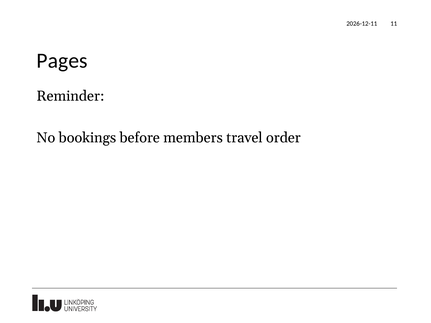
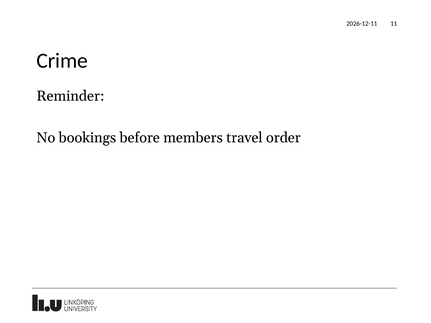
Pages: Pages -> Crime (62, 61)
